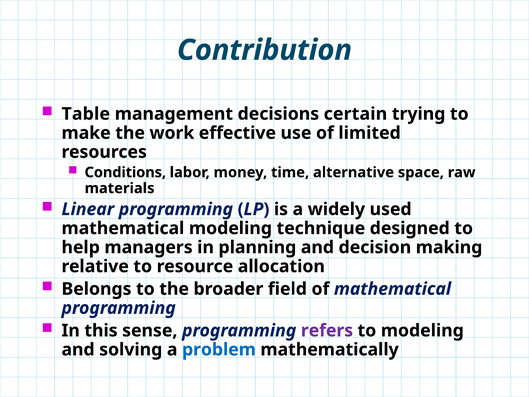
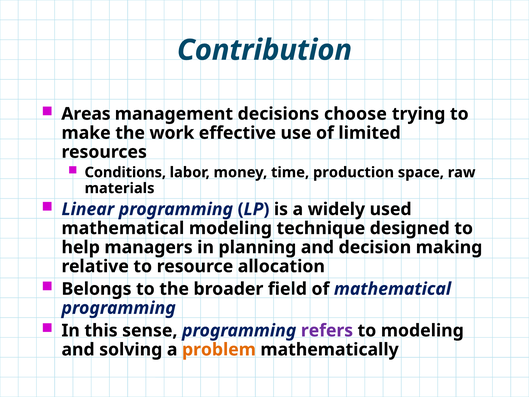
Table: Table -> Areas (86, 114)
certain: certain -> choose (355, 114)
alternative: alternative -> production (354, 172)
problem colour: blue -> orange (219, 349)
